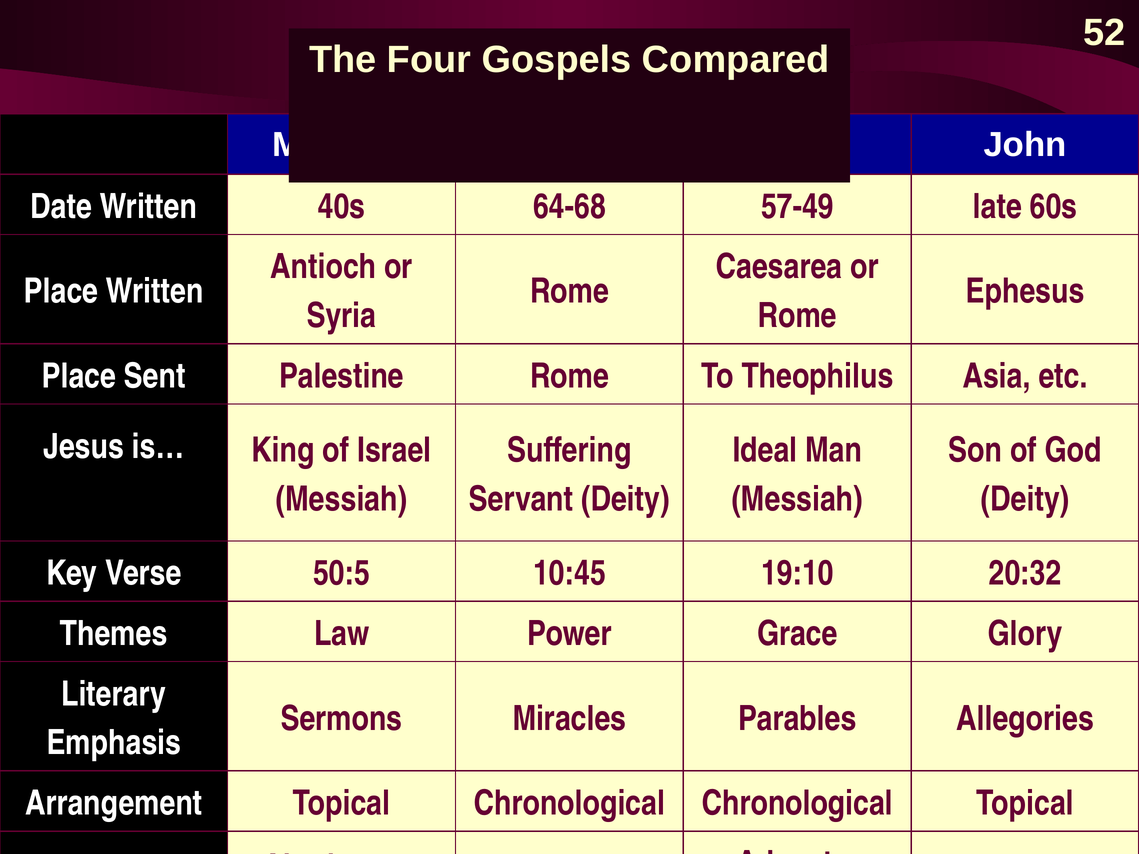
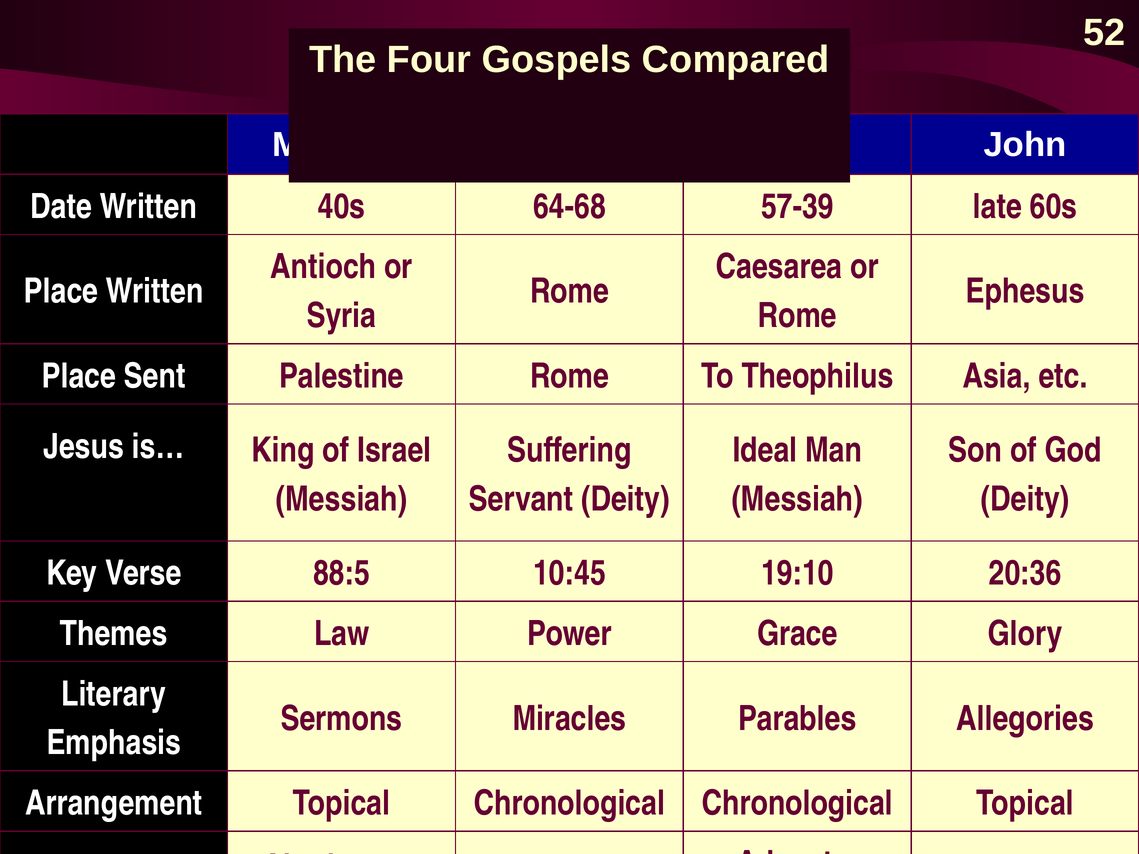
57-49: 57-49 -> 57-39 (797, 207)
50:5: 50:5 -> 88:5 (342, 574)
20:32: 20:32 -> 20:36 (1025, 574)
